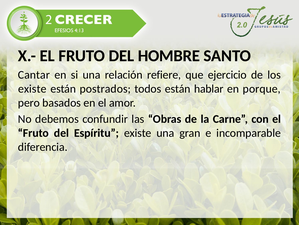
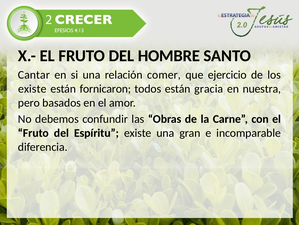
refiere: refiere -> comer (164, 75)
postrados: postrados -> fornicaron (105, 88)
hablar: hablar -> gracia (209, 88)
porque: porque -> nuestra (262, 88)
